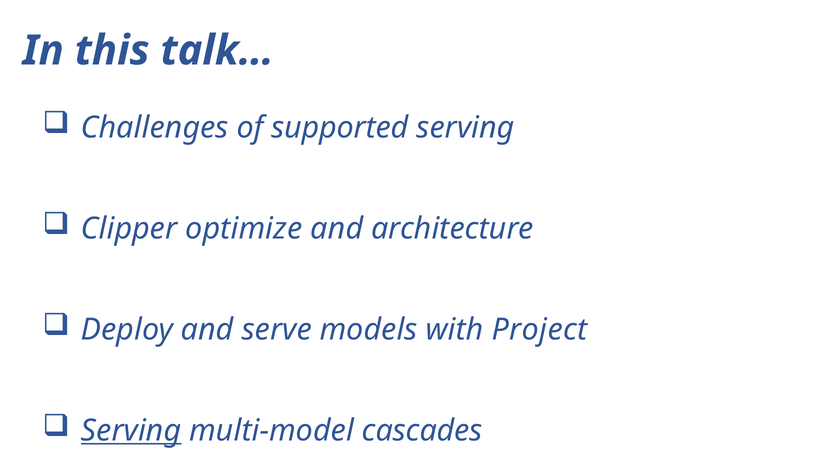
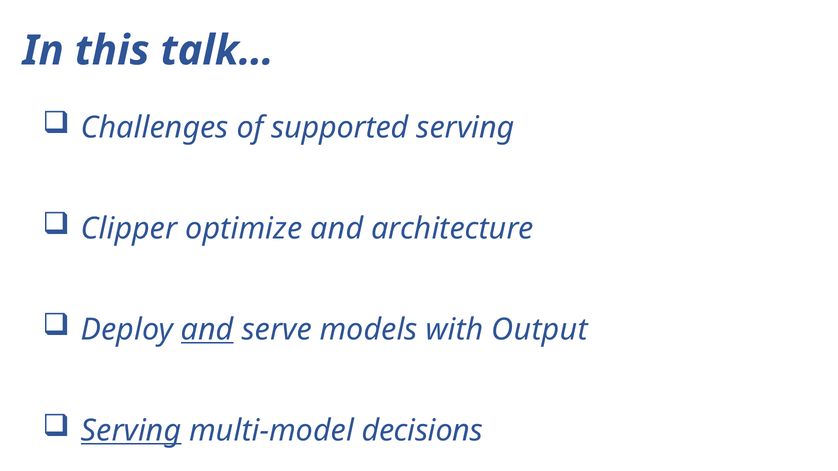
and underline: none -> present (207, 330)
Project: Project -> Output (540, 330)
cascades: cascades -> decisions (422, 431)
